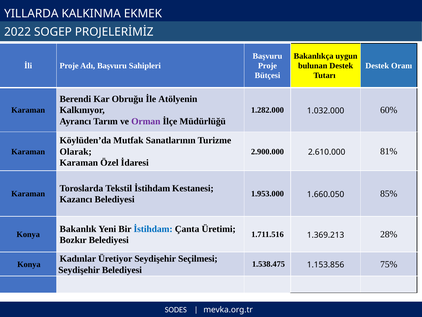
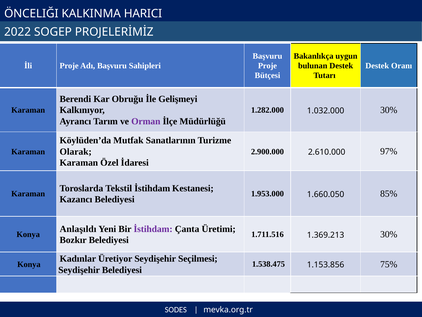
YILLARDA: YILLARDA -> ÖNCELIĞI (31, 13)
EKMEK: EKMEK -> HARICI (143, 13)
Atölyenin: Atölyenin -> Gelişmeyi (178, 99)
1.032.000 60%: 60% -> 30% (389, 110)
81%: 81% -> 97% (389, 151)
Bakanlık: Bakanlık -> Anlaşıldı (78, 229)
İstihdam colour: blue -> purple (153, 229)
1.369.213 28%: 28% -> 30% (389, 234)
